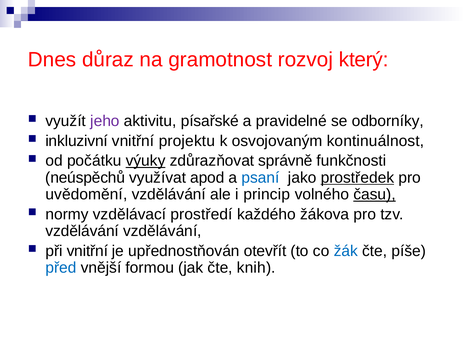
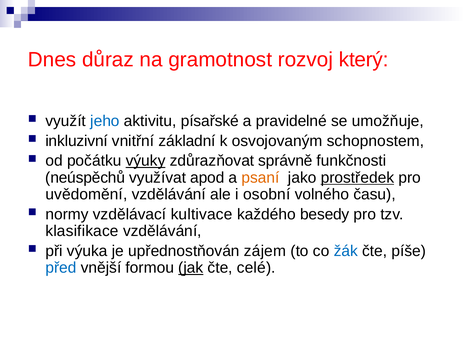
jeho colour: purple -> blue (105, 121)
odborníky: odborníky -> umožňuje (388, 121)
projektu: projektu -> základní (187, 141)
kontinuálnost: kontinuálnost -> schopnostem (376, 141)
psaní colour: blue -> orange (260, 177)
princip: princip -> osobní (267, 194)
času underline: present -> none (375, 194)
prostředí: prostředí -> kultivace (202, 214)
žákova: žákova -> besedy (325, 214)
vzdělávání: vzdělávání -> klasifikace (82, 231)
při vnitřní: vnitřní -> výuka (87, 251)
otevřít: otevřít -> zájem (265, 251)
jak underline: none -> present (191, 267)
knih: knih -> celé (256, 267)
